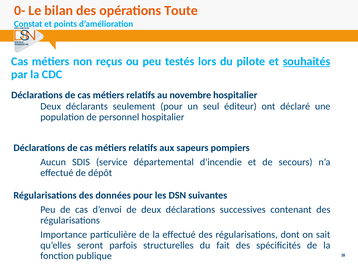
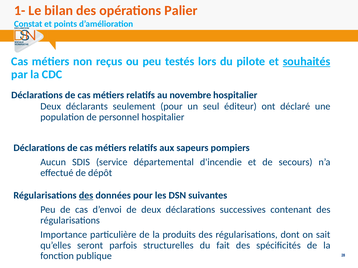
0-: 0- -> 1- (20, 11)
Toute: Toute -> Palier (181, 11)
des underline: none -> present (86, 196)
la effectué: effectué -> produits (179, 235)
